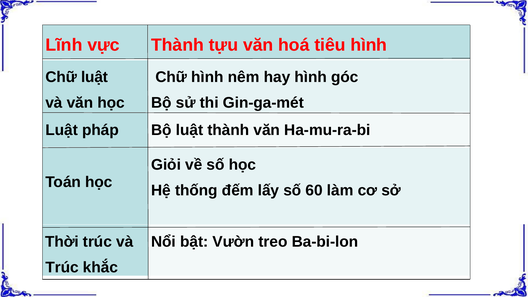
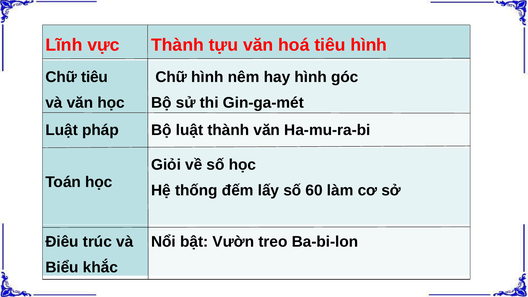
Chữ luật: luật -> tiêu (95, 77)
Thời: Thời -> Điêu (62, 242)
Trúc: Trúc -> Biểu (62, 268)
